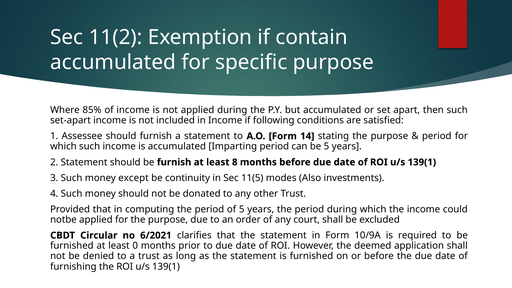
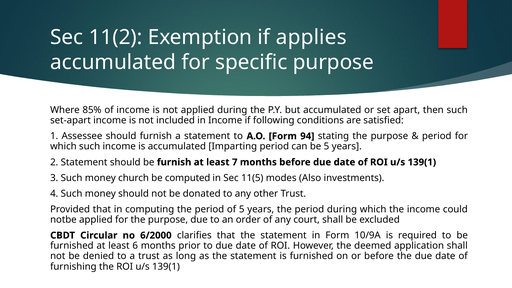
contain: contain -> applies (311, 37)
14: 14 -> 94 (307, 136)
8: 8 -> 7 (235, 162)
except: except -> church (134, 178)
continuity: continuity -> computed (188, 178)
6/2021: 6/2021 -> 6/2000 (156, 235)
0: 0 -> 6 (135, 246)
